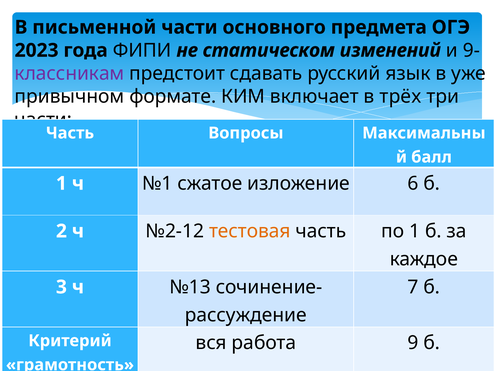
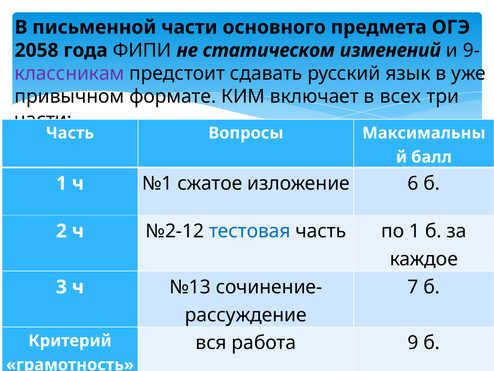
2023: 2023 -> 2058 (37, 50)
трёх: трёх -> всех (400, 96)
тестовая colour: orange -> blue (250, 231)
